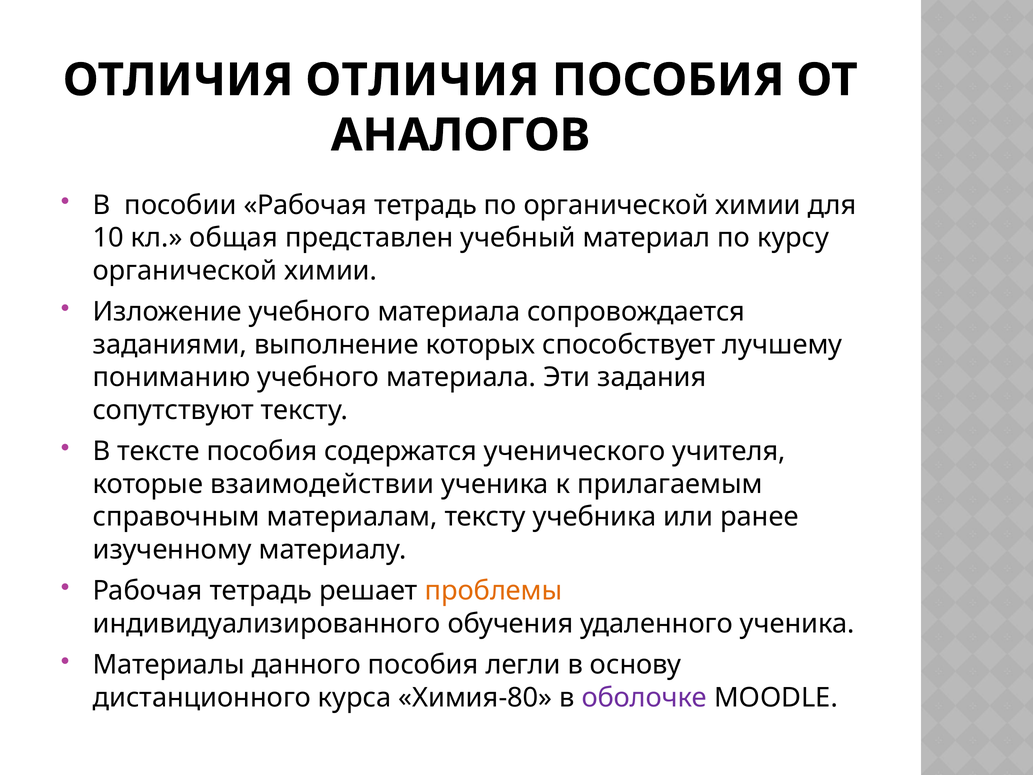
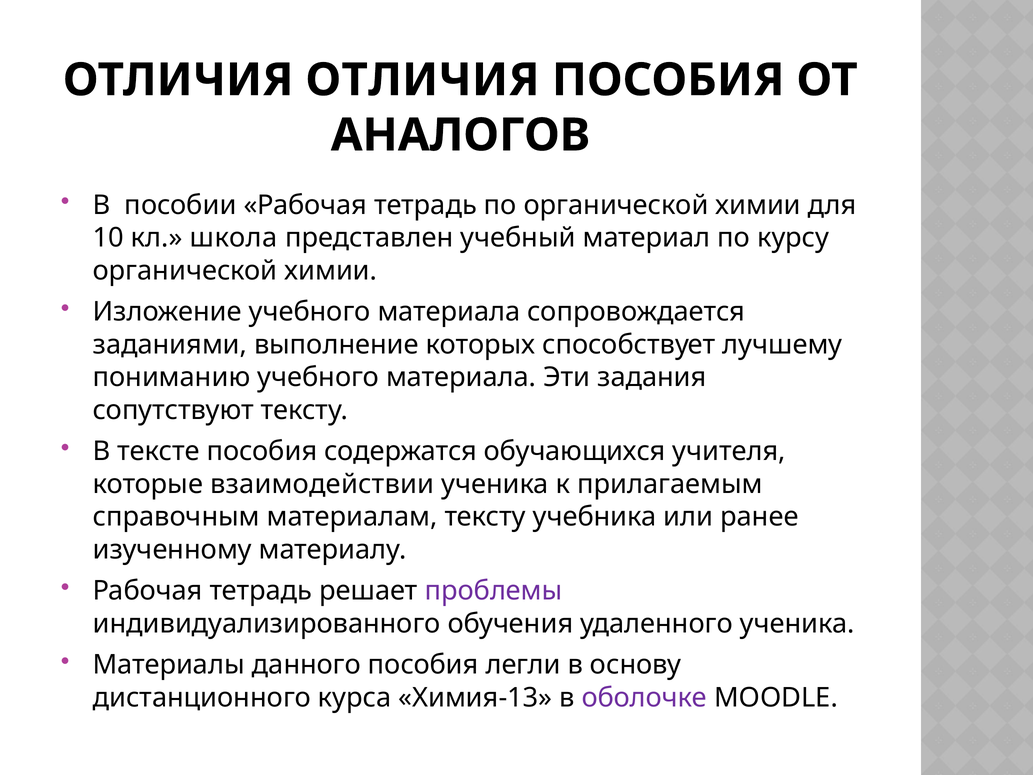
общая: общая -> школа (234, 238)
ученического: ученического -> обучающихся (575, 451)
проблемы colour: orange -> purple (494, 591)
Химия-80: Химия-80 -> Химия-13 (475, 697)
